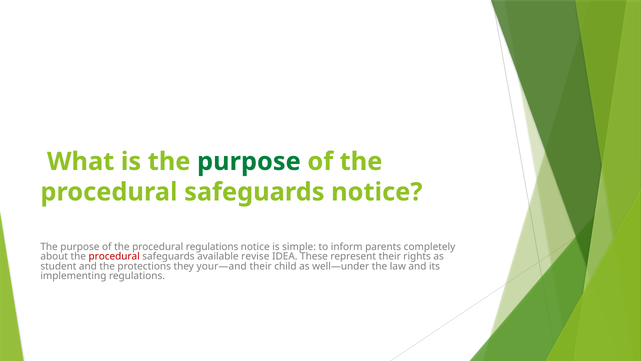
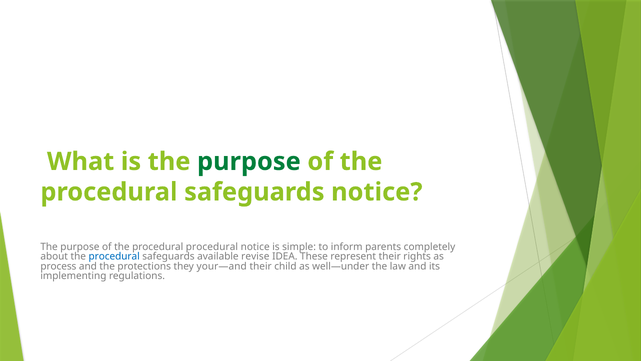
procedural regulations: regulations -> procedural (212, 247)
procedural colour: red -> blue (114, 256)
student: student -> process (58, 266)
